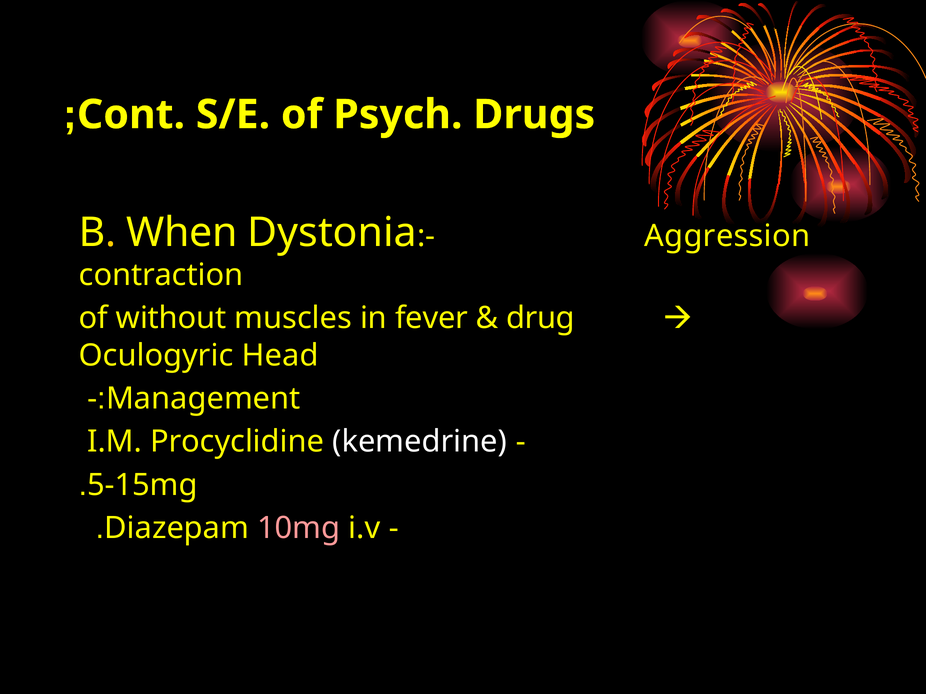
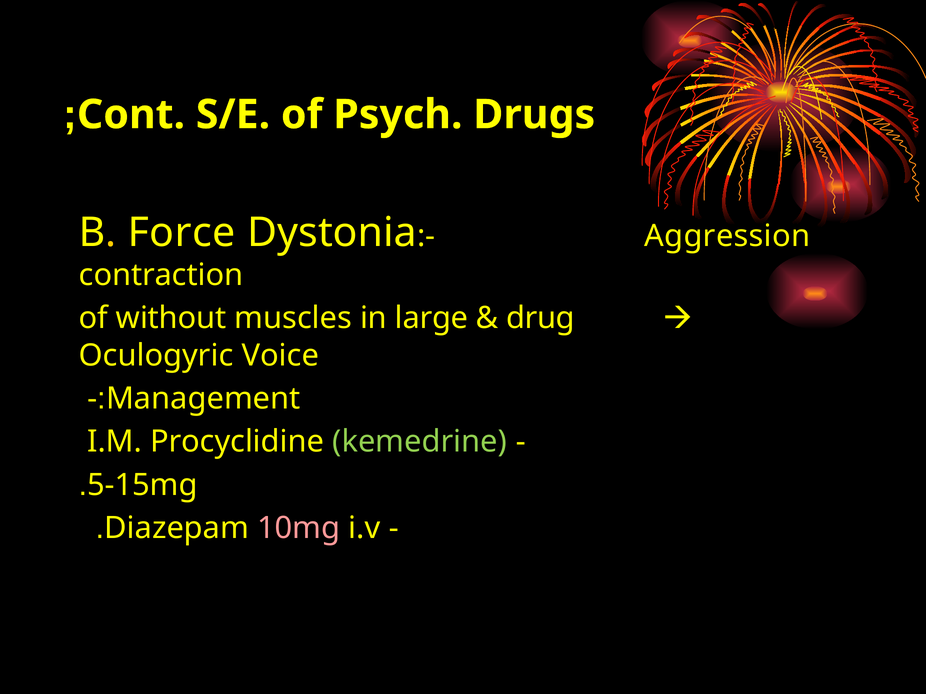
When: When -> Force (182, 233)
fever: fever -> large (432, 319)
Head: Head -> Voice (280, 356)
kemedrine colour: white -> light green (420, 442)
